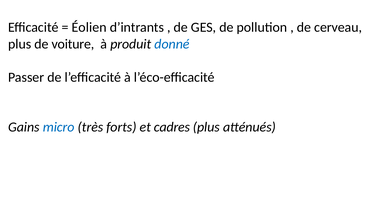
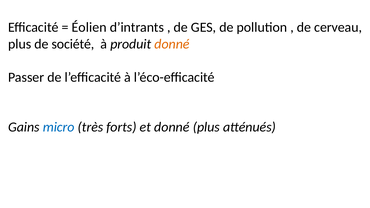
voiture: voiture -> société (73, 44)
donné colour: blue -> orange (172, 44)
et cadres: cadres -> donné (172, 127)
